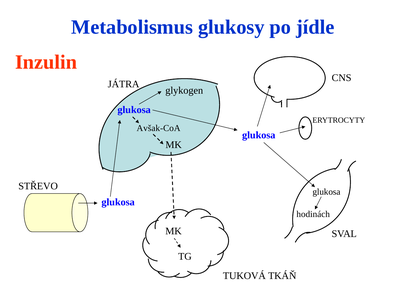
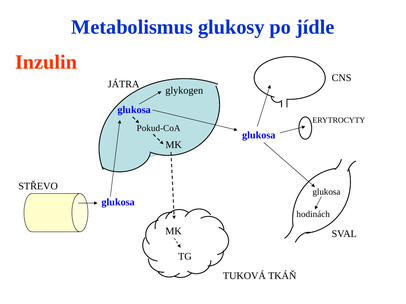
Avšak-CoA: Avšak-CoA -> Pokud-CoA (159, 128)
